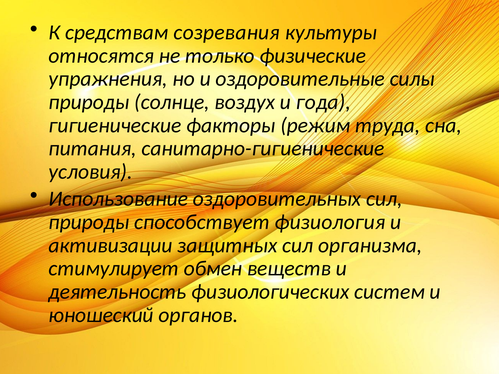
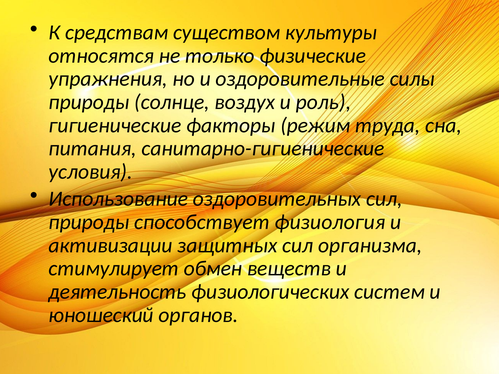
созревания: созревания -> существом (227, 32)
года: года -> роль (323, 102)
